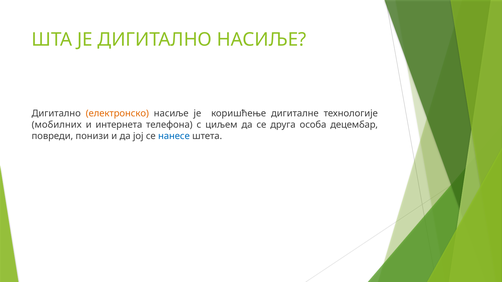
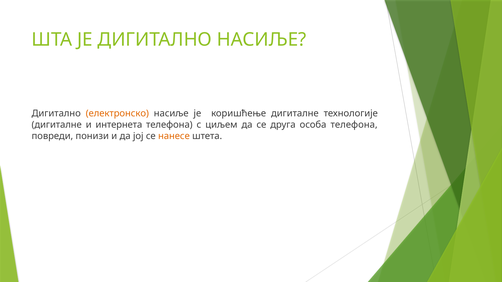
мобилних: мобилних -> дигиталне (57, 125)
особа децембар: децембар -> телефона (354, 125)
нанесе colour: blue -> orange (174, 136)
